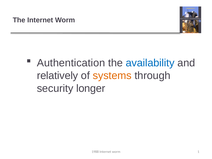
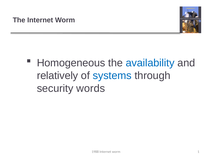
Authentication: Authentication -> Homogeneous (71, 63)
systems colour: orange -> blue (112, 76)
longer: longer -> words (91, 88)
